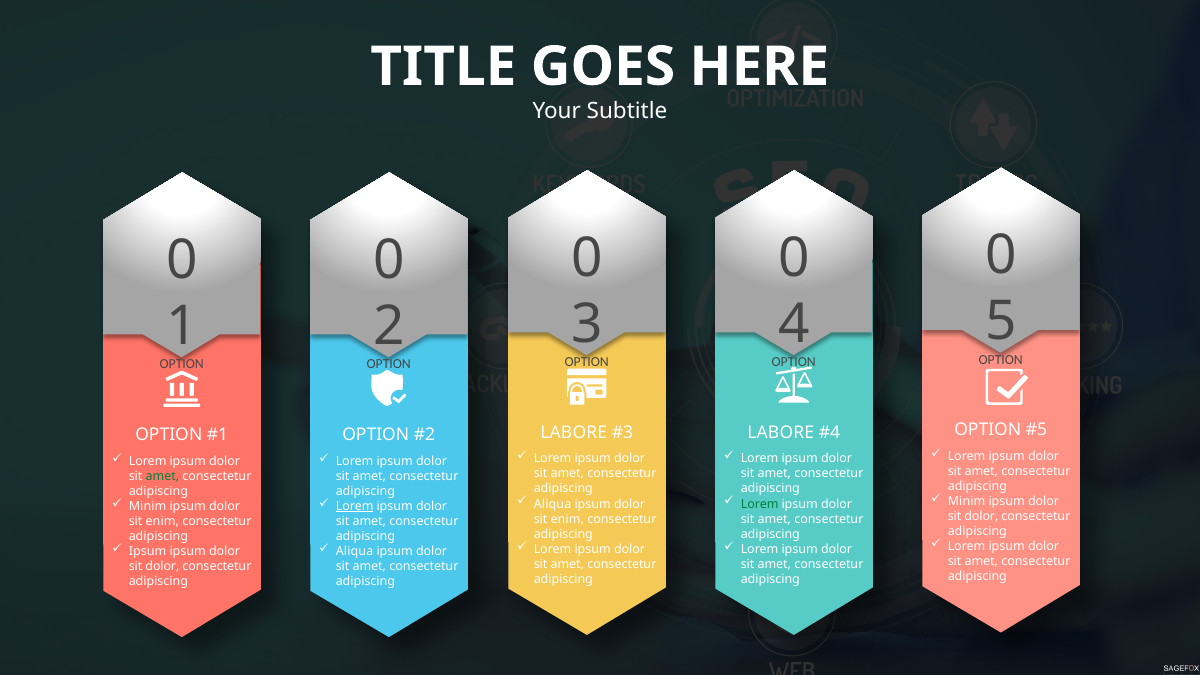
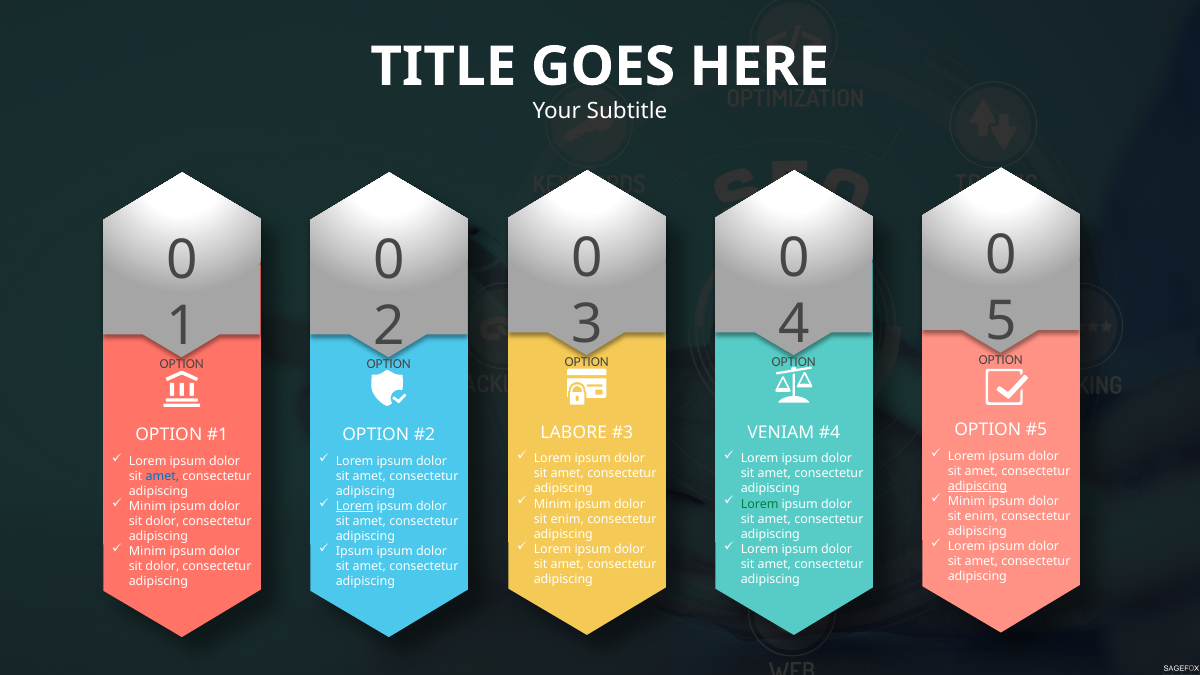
LABORE: LABORE -> VENIAM (781, 432)
amet colour: green -> blue (162, 476)
adipiscing underline: none -> present (977, 486)
Aliqua: Aliqua -> Minim (553, 504)
dolor: dolor -> enim (981, 516)
enim: enim -> dolor (162, 521)
Ipsum: Ipsum -> Minim (148, 551)
Aliqua: Aliqua -> Ipsum (355, 551)
